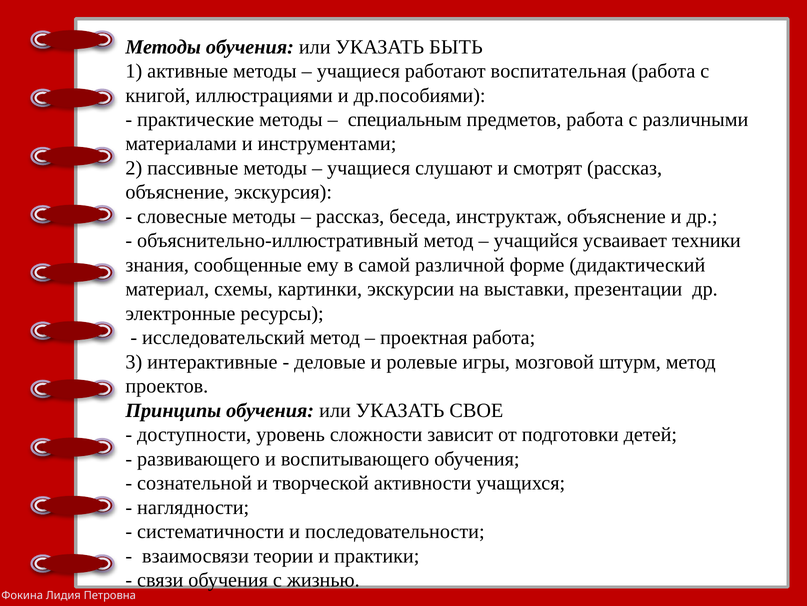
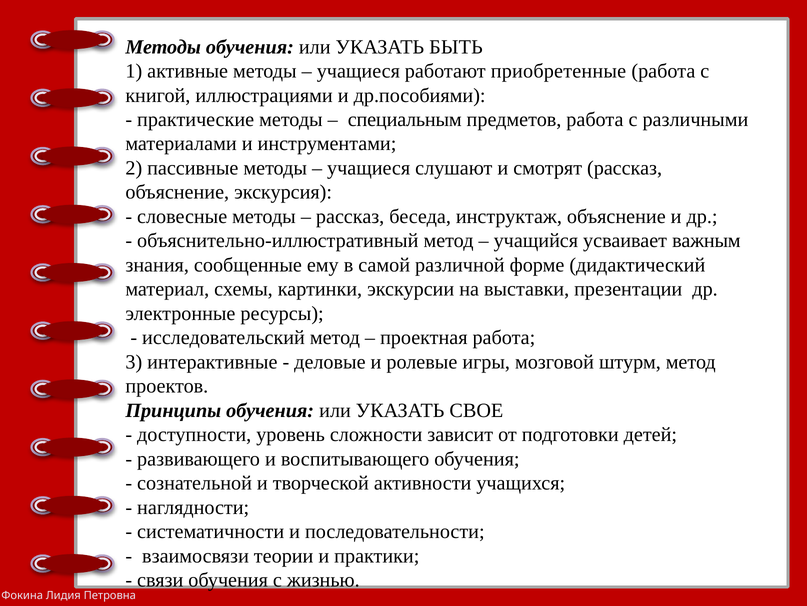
воспитательная: воспитательная -> приобретенные (558, 71)
техники: техники -> важным (706, 240)
